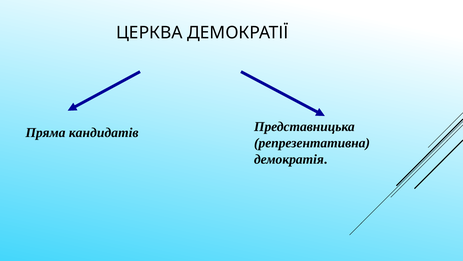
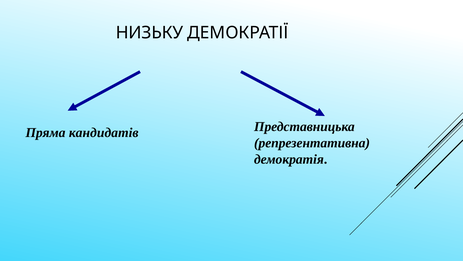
ЦЕРКВА: ЦЕРКВА -> НИЗЬКУ (150, 33)
